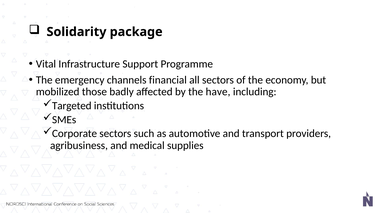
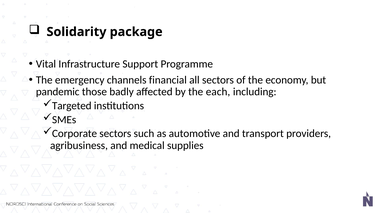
mobilized: mobilized -> pandemic (58, 92)
have: have -> each (218, 92)
